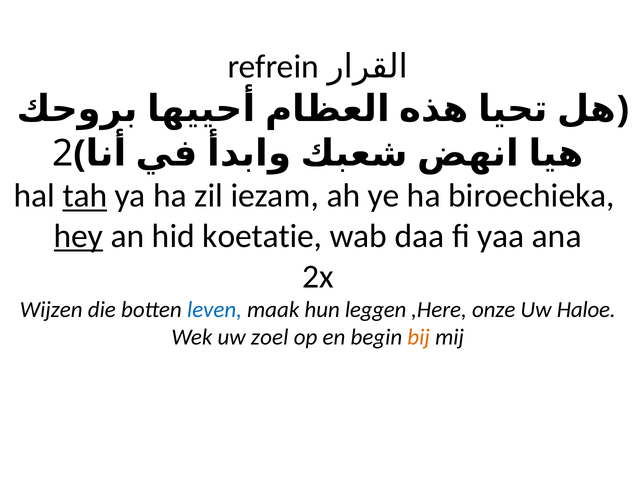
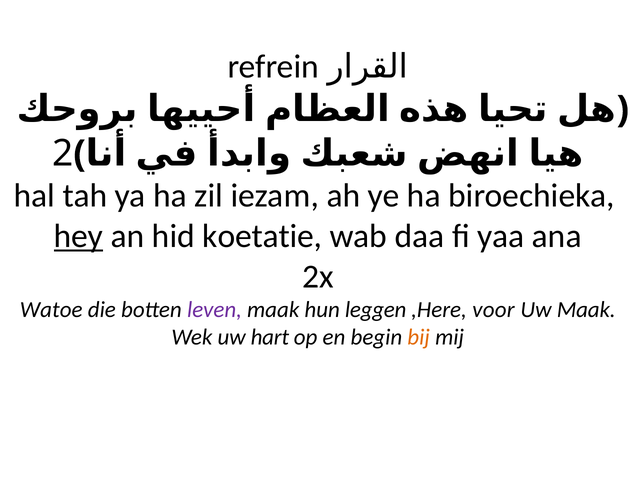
tah underline: present -> none (85, 196)
Wijzen: Wijzen -> Watoe (51, 310)
leven colour: blue -> purple (214, 310)
onze: onze -> voor (494, 310)
Uw Haloe: Haloe -> Maak (586, 310)
zoel: zoel -> hart (270, 337)
